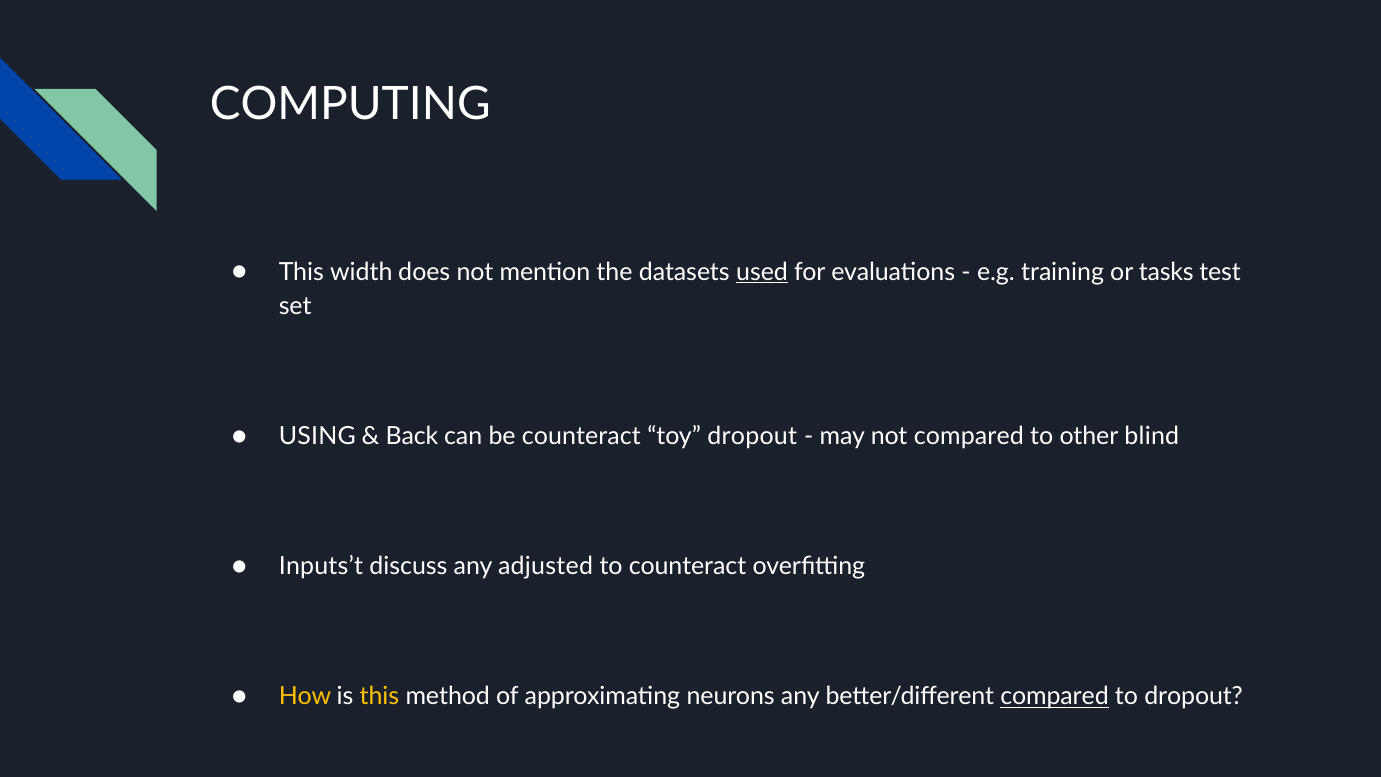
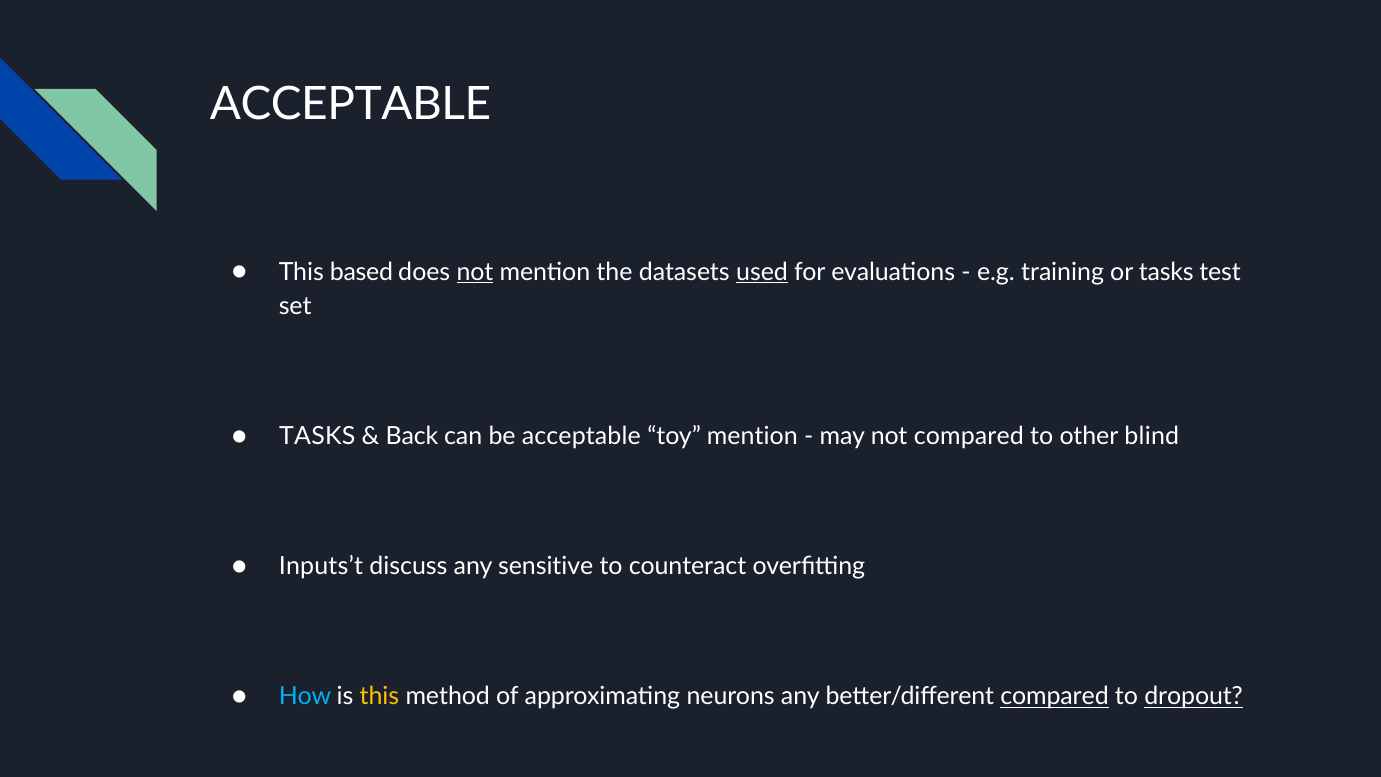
COMPUTING: COMPUTING -> ACCEPTABLE (350, 104)
width: width -> based (361, 272)
not underline: none -> present (475, 272)
USING: USING -> TASKS (317, 436)
be counteract: counteract -> acceptable (581, 436)
toy dropout: dropout -> mention (752, 436)
adjusted: adjusted -> sensitive (546, 566)
How colour: yellow -> light blue (305, 697)
dropout underline: none -> present (1194, 697)
